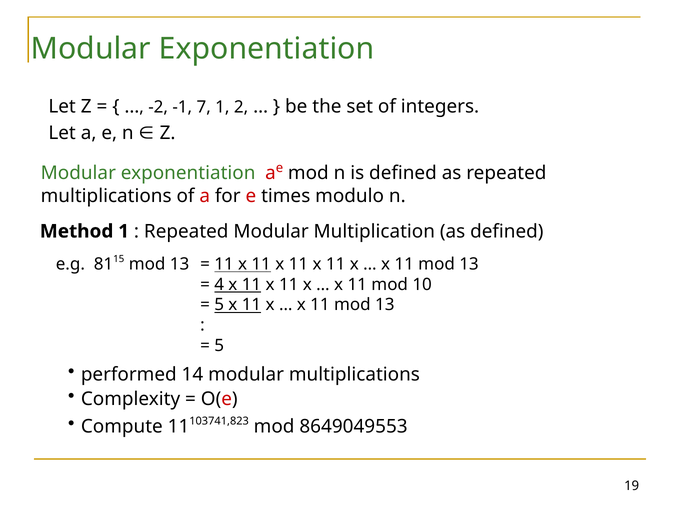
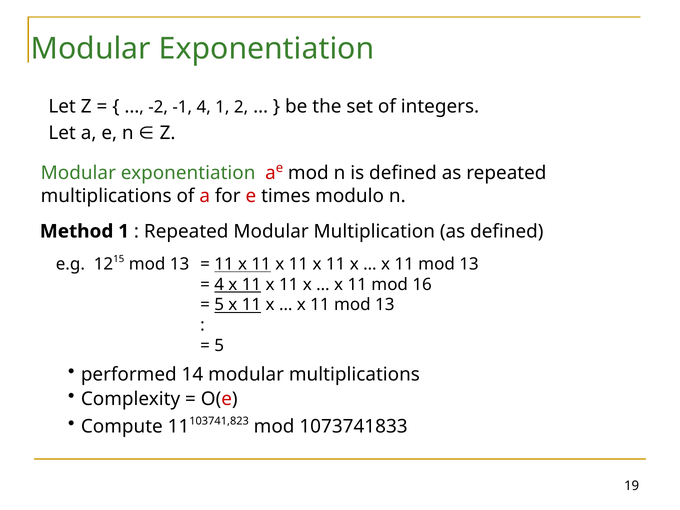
-1 7: 7 -> 4 (204, 107)
81: 81 -> 12 (103, 264)
10: 10 -> 16 (422, 284)
8649049553: 8649049553 -> 1073741833 (354, 427)
